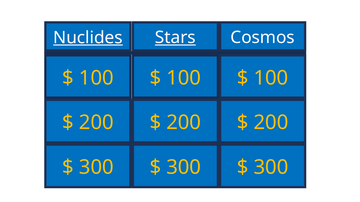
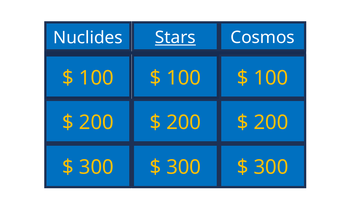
Nuclides underline: present -> none (88, 38)
